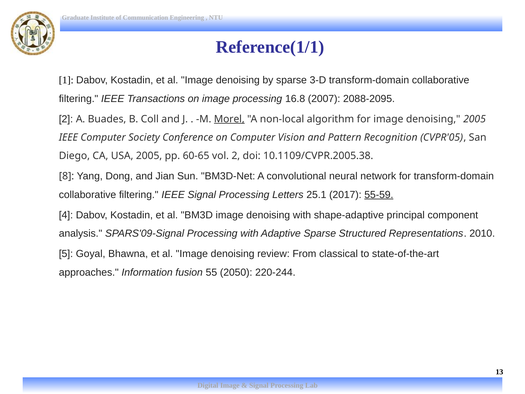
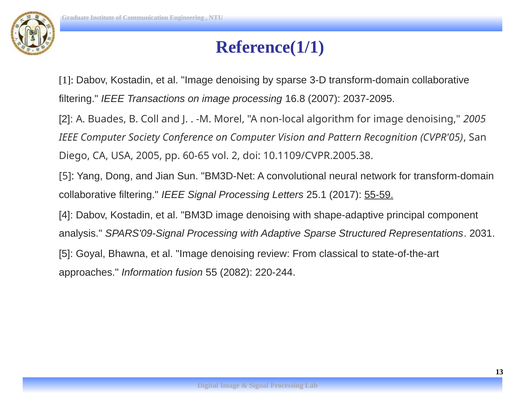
2088-2095: 2088-2095 -> 2037-2095 (369, 99)
Morel underline: present -> none (229, 119)
8: 8 -> 5 (66, 176)
2010: 2010 -> 2031 (482, 233)
2050: 2050 -> 2082 (236, 272)
